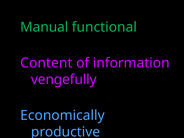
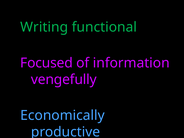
Manual: Manual -> Writing (44, 27)
Content: Content -> Focused (46, 63)
